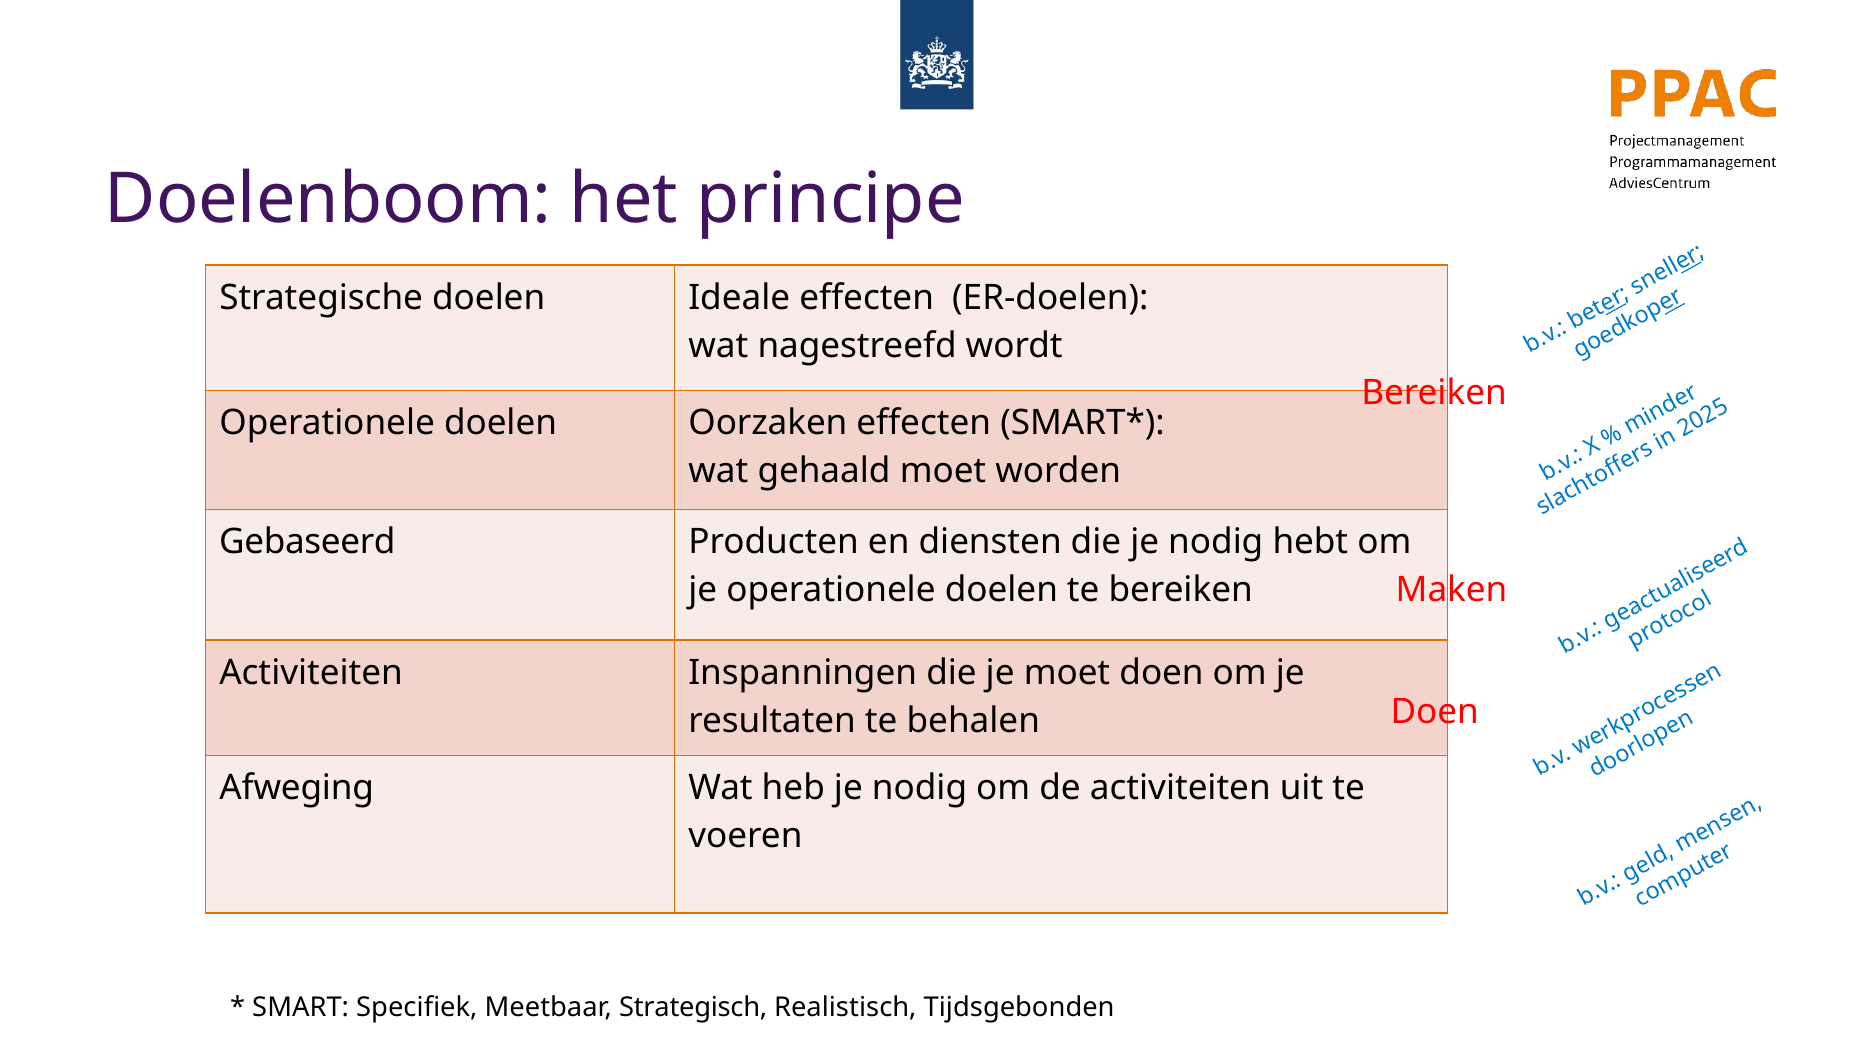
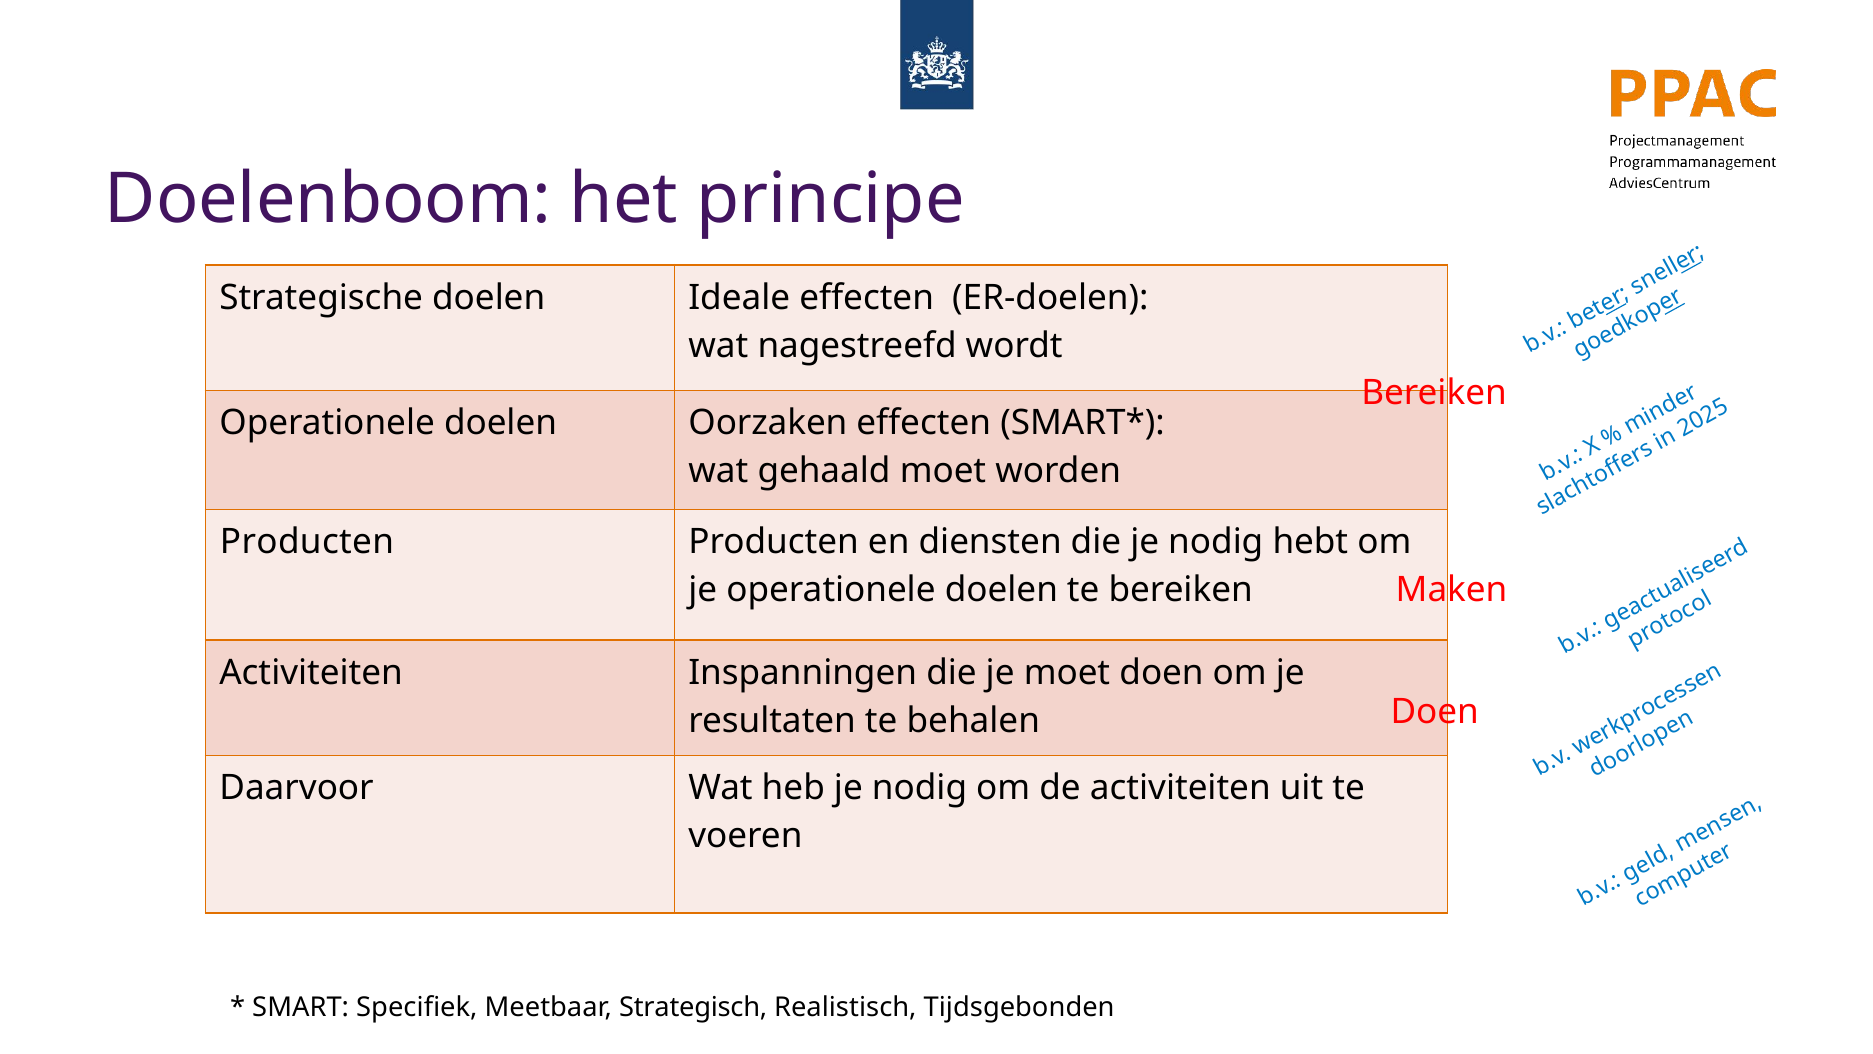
Gebaseerd: Gebaseerd -> Producten (307, 542)
Afweging: Afweging -> Daarvoor (297, 788)
